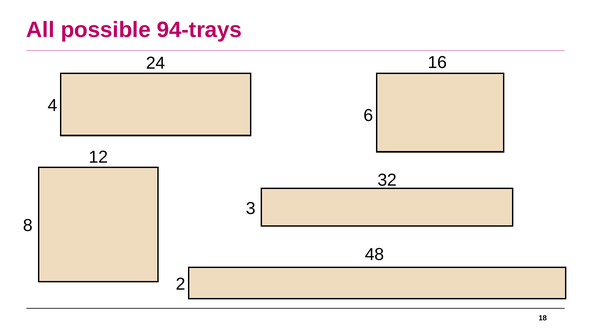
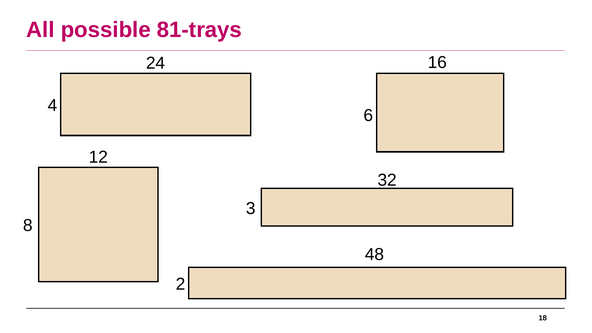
94-trays: 94-trays -> 81-trays (199, 30)
